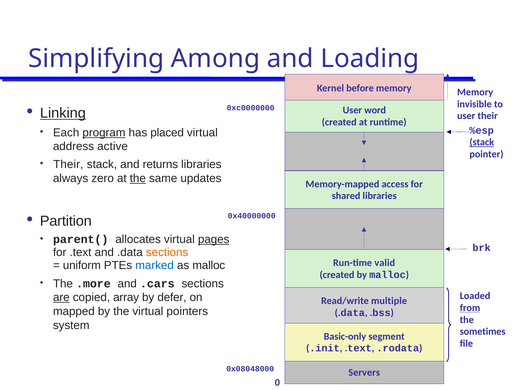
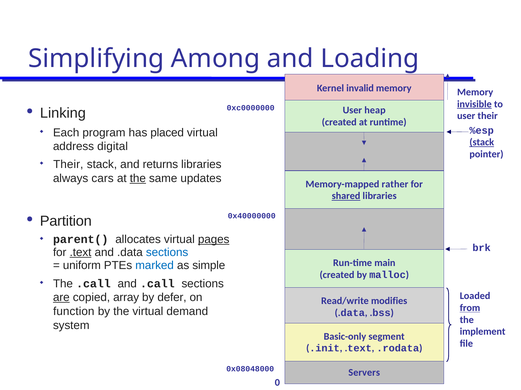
before: before -> invalid (360, 88)
invisible underline: none -> present (474, 104)
word: word -> heap (375, 110)
Linking underline: present -> none (63, 113)
program underline: present -> none (104, 133)
active: active -> digital (113, 147)
zero: zero -> cars (103, 179)
access: access -> rather (395, 184)
shared underline: none -> present (346, 196)
.text underline: none -> present (81, 253)
sections colour: orange -> blue (167, 253)
valid: valid -> main (385, 263)
as malloc: malloc -> simple (209, 266)
The .more: .more -> .call (93, 284)
and .cars: .cars -> .call (157, 284)
multiple: multiple -> modifies (389, 301)
mapped: mapped -> function (74, 312)
pointers: pointers -> demand (187, 312)
sometimes: sometimes -> implement (483, 332)
